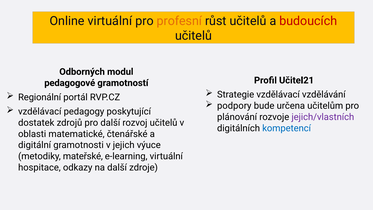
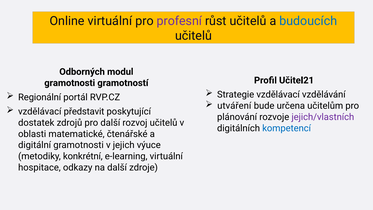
profesní colour: orange -> purple (179, 21)
budoucích colour: red -> blue (308, 21)
pedagogové: pedagogové -> gramotnosti (70, 83)
podpory: podpory -> utváření (234, 106)
pedagogy: pedagogy -> představit (84, 111)
mateřské: mateřské -> konkrétní (83, 156)
